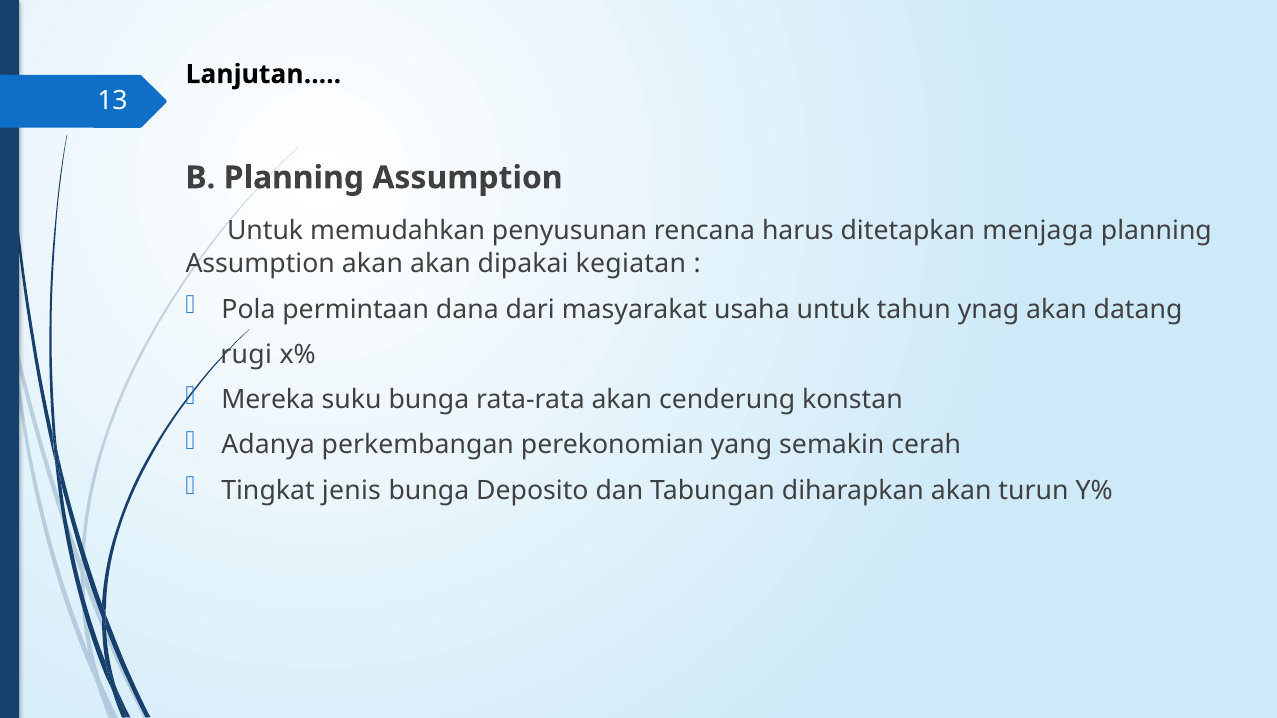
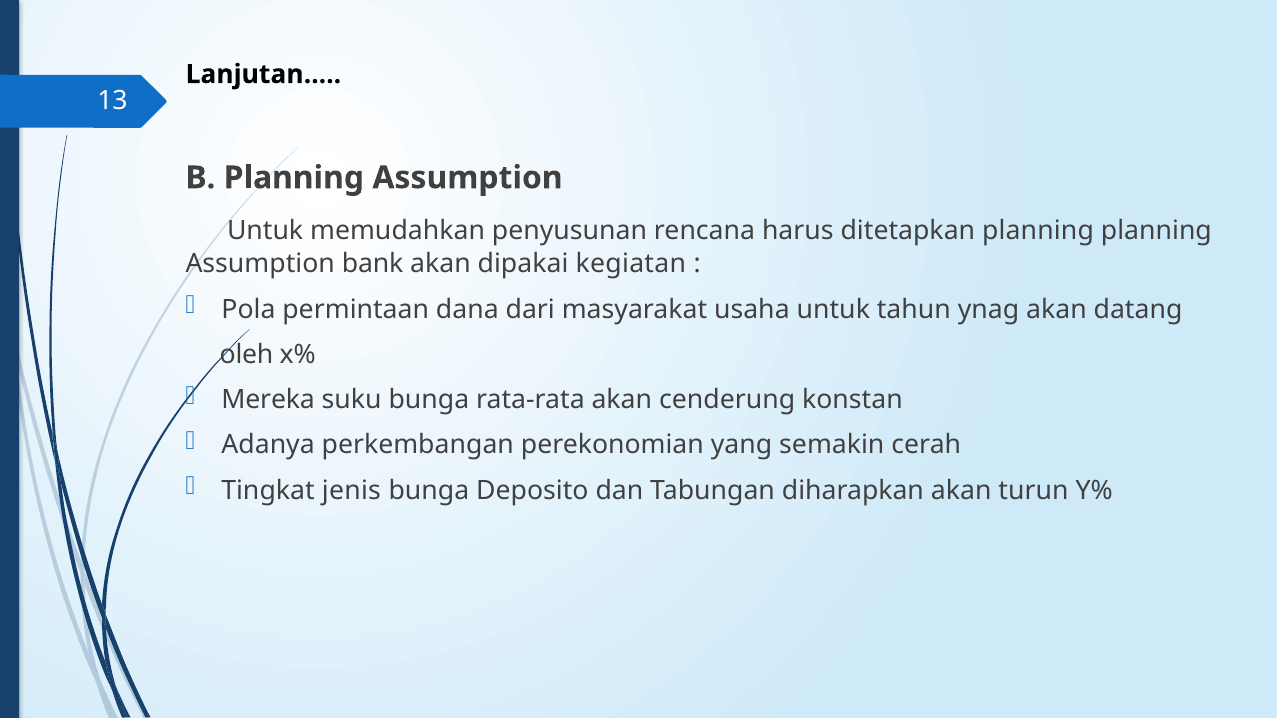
ditetapkan menjaga: menjaga -> planning (1038, 231)
Assumption akan: akan -> bank (373, 264)
rugi: rugi -> oleh (246, 355)
